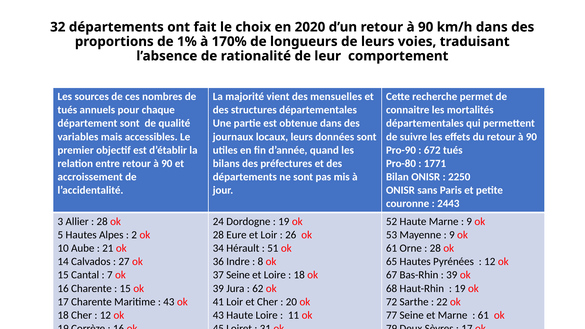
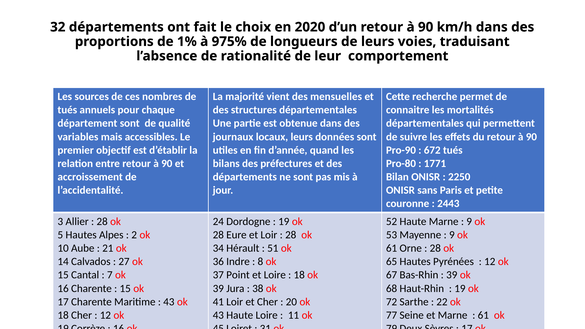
170%: 170% -> 975% (229, 42)
26: 26 -> 28 (291, 235)
37 Seine: Seine -> Point (238, 275)
62: 62 -> 38 (258, 288)
